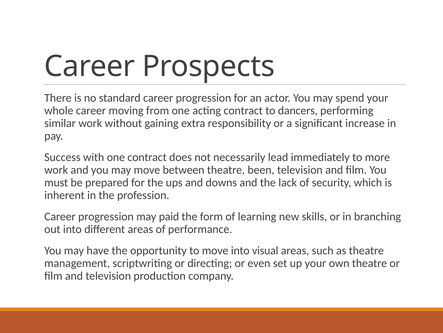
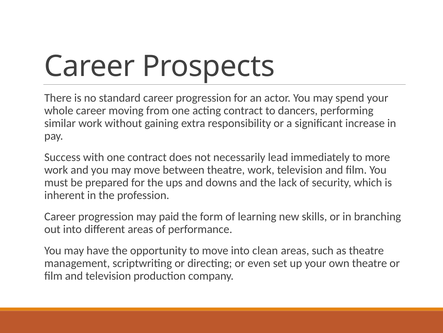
theatre been: been -> work (261, 170)
visual: visual -> clean (265, 250)
